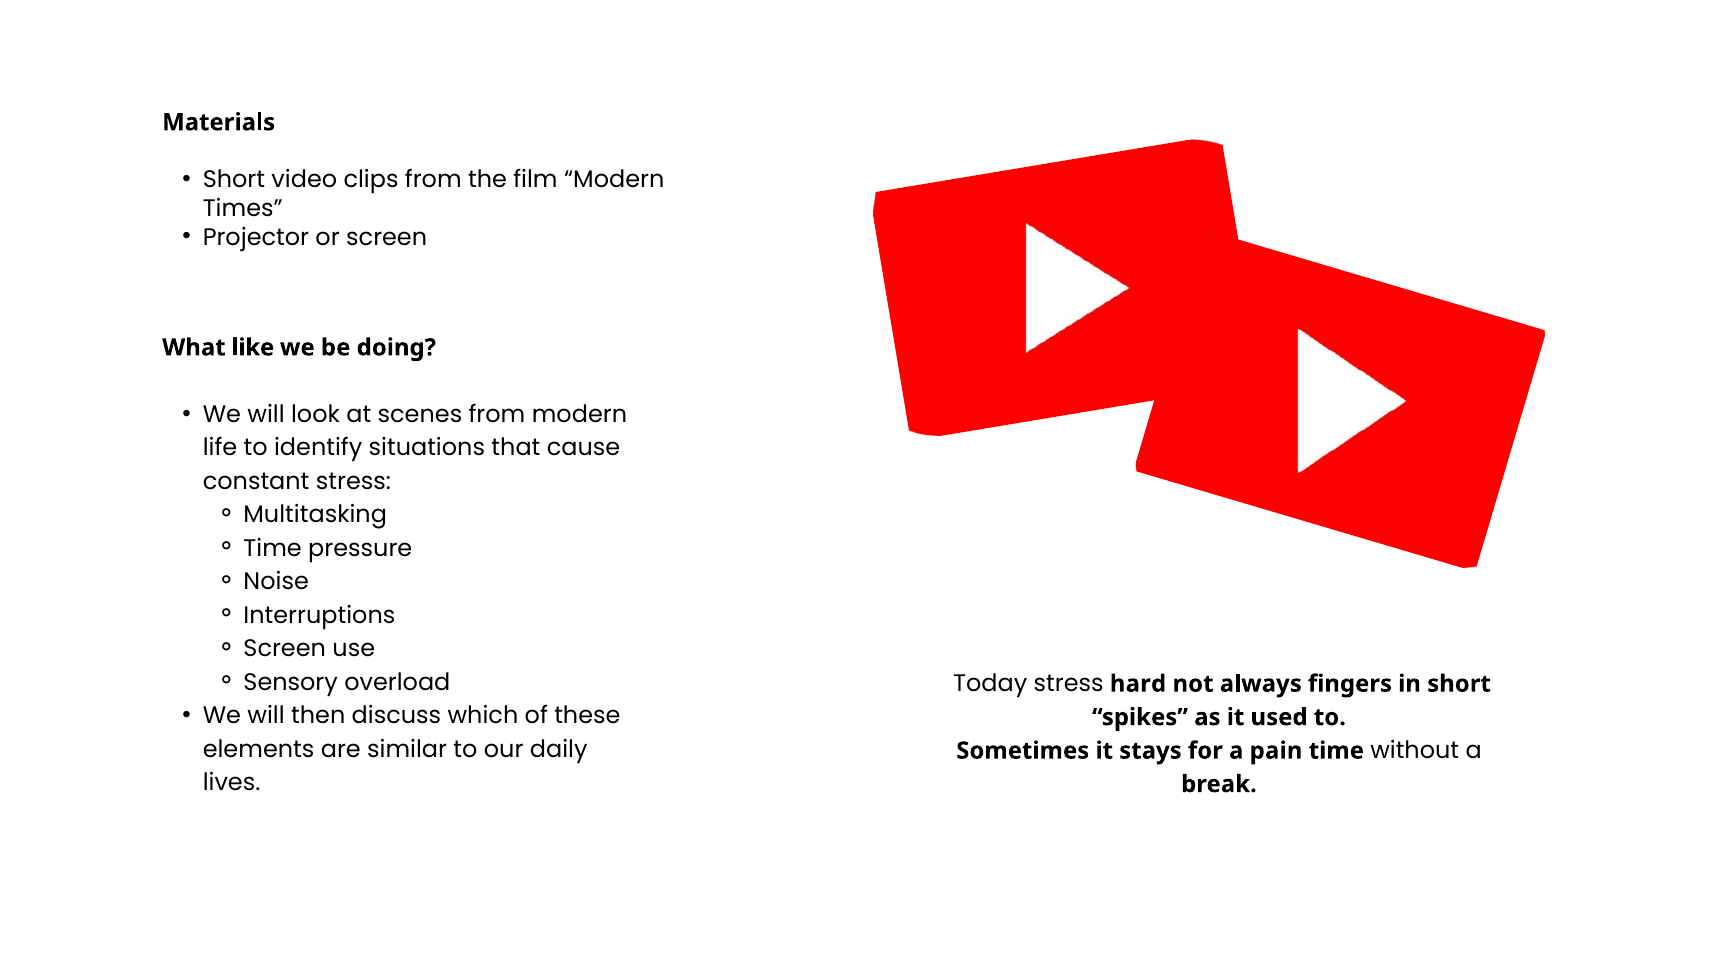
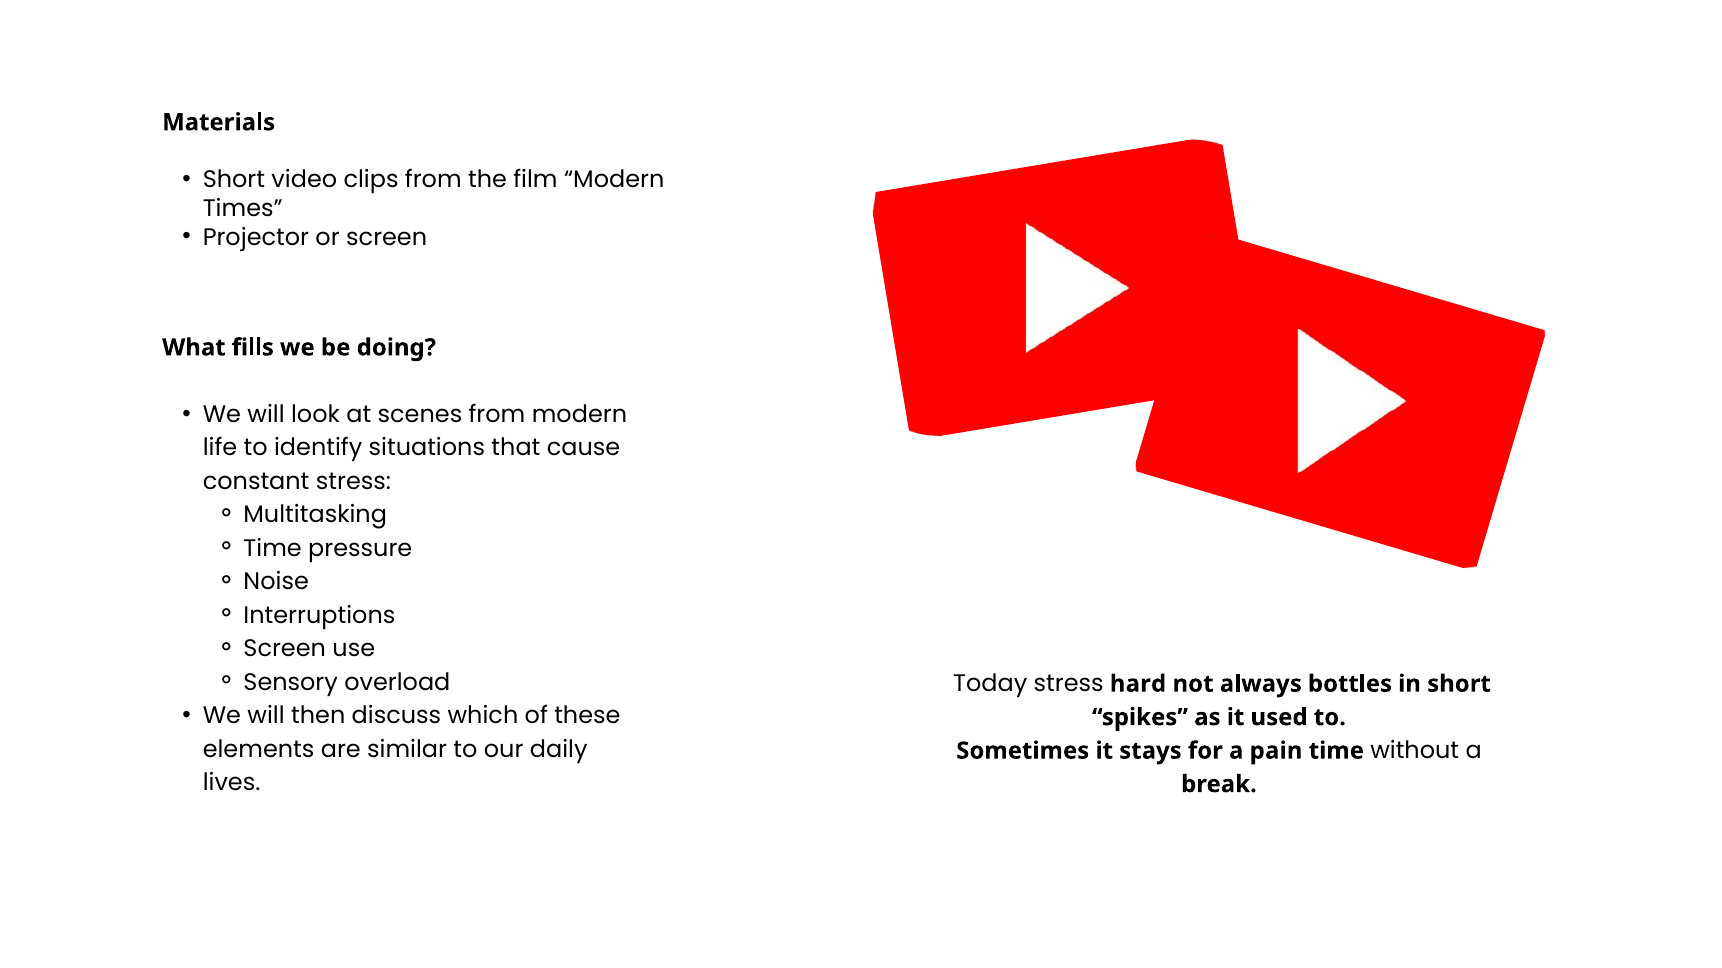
like: like -> fills (253, 348)
fingers: fingers -> bottles (1350, 684)
